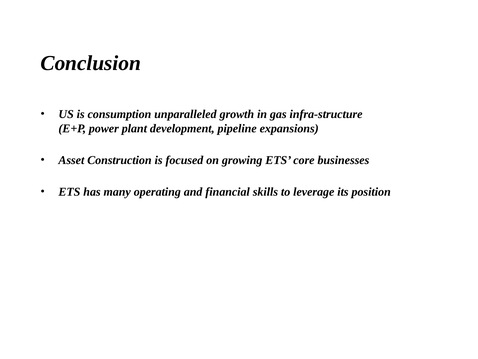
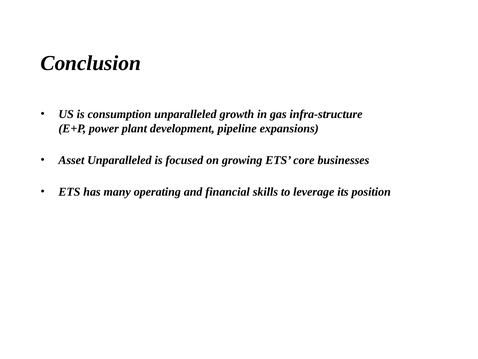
Asset Construction: Construction -> Unparalleled (119, 160)
